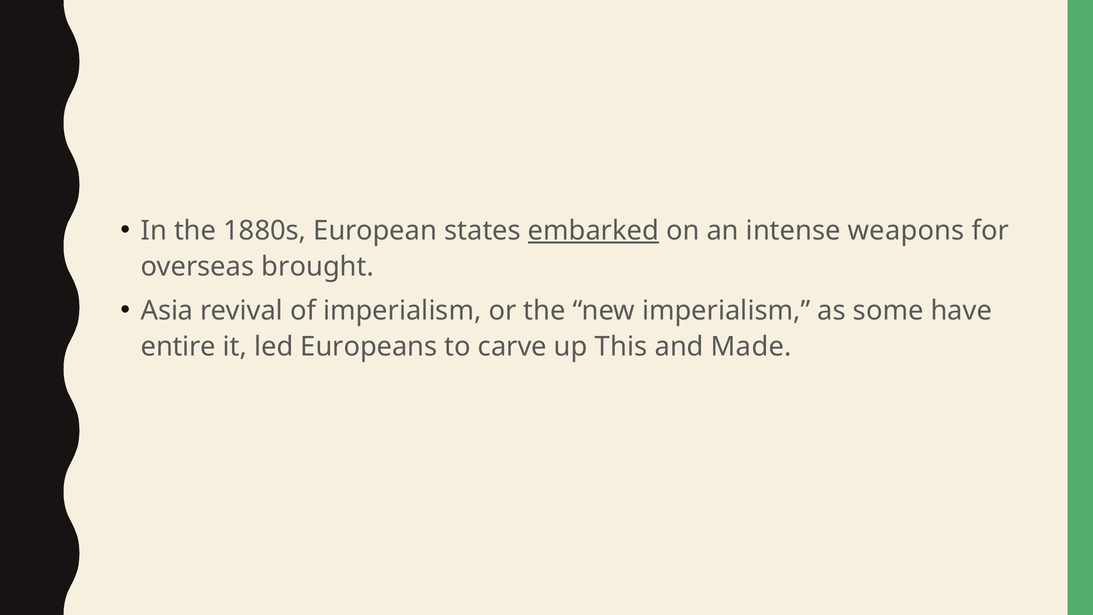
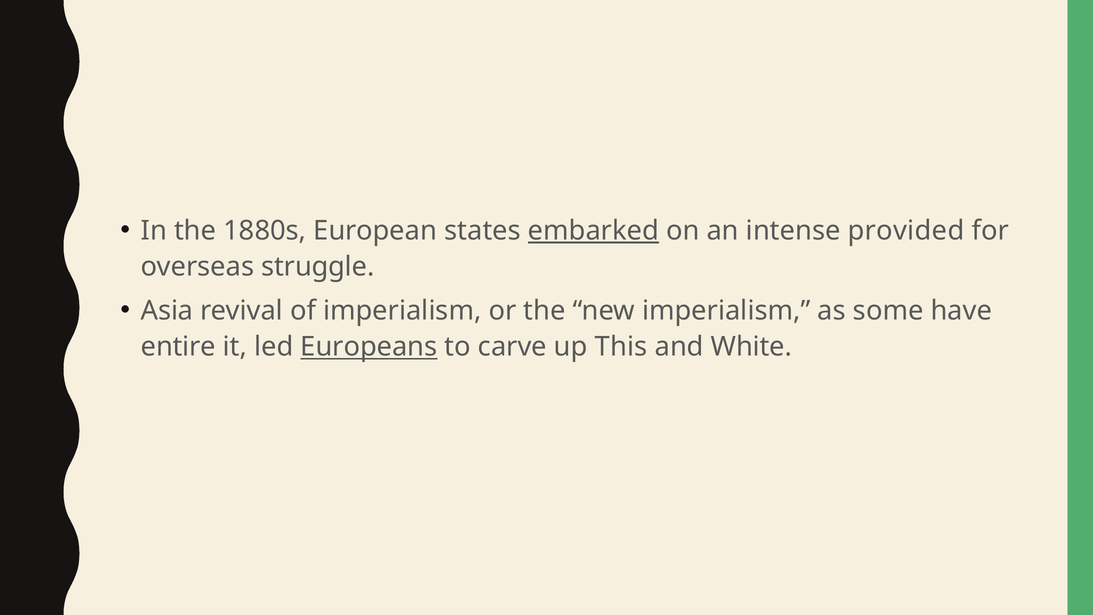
weapons: weapons -> provided (906, 231)
brought: brought -> struggle (318, 267)
Europeans underline: none -> present (369, 347)
Made: Made -> White (751, 347)
